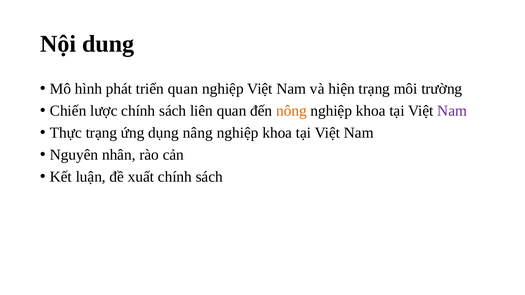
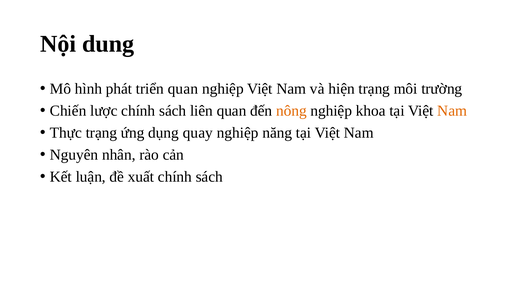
Nam colour: purple -> orange (452, 111)
nâng: nâng -> quay (198, 133)
khoa: khoa -> năng (277, 133)
